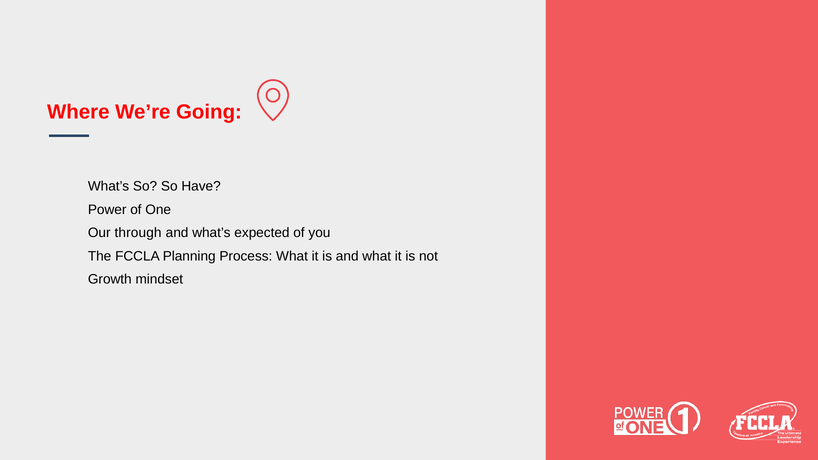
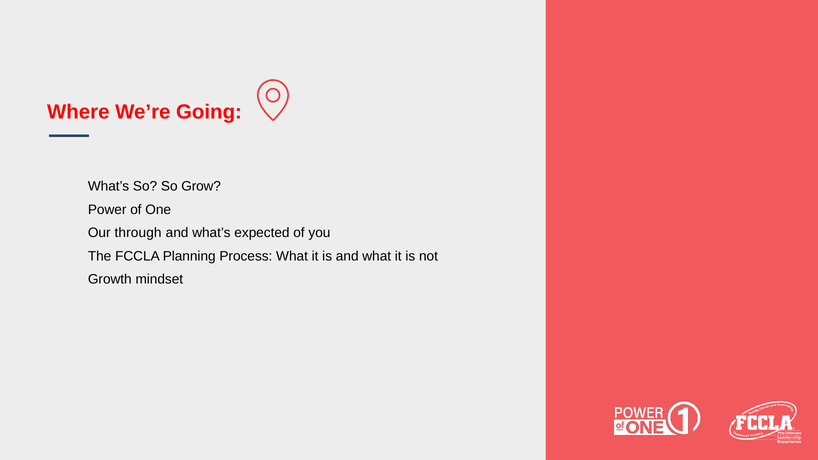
Have: Have -> Grow (201, 187)
